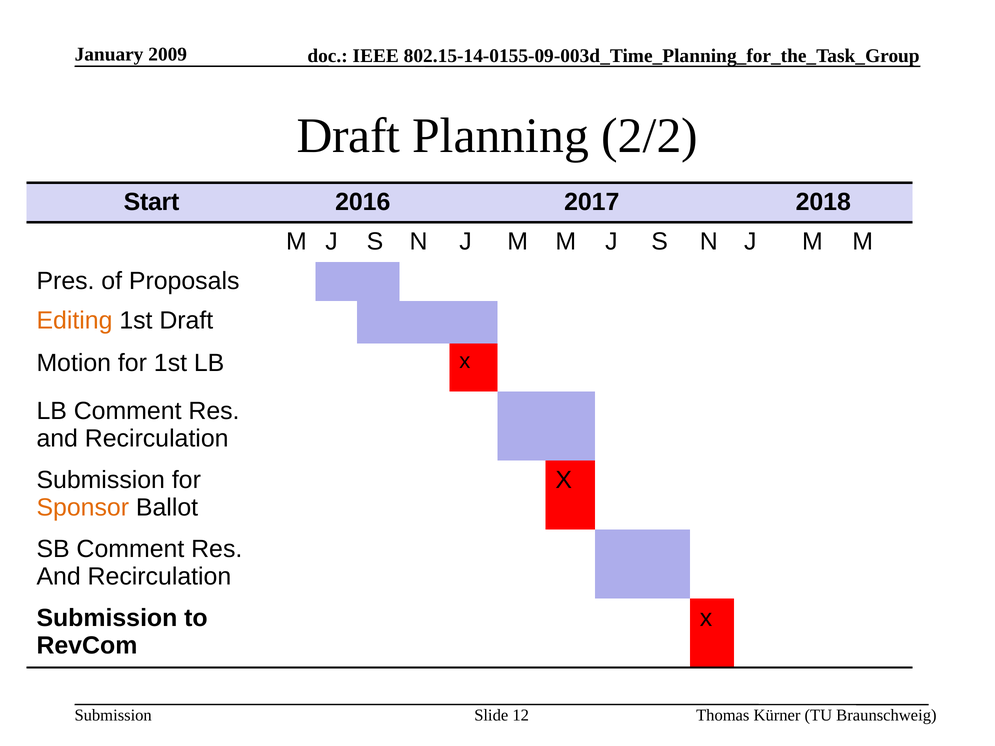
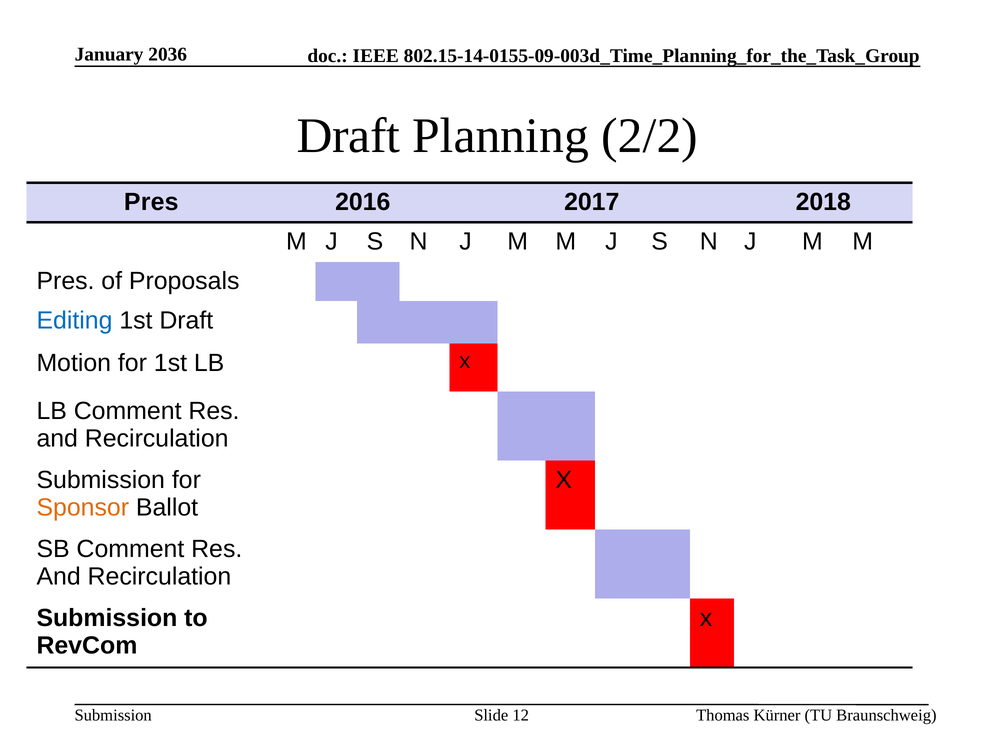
2009: 2009 -> 2036 (168, 54)
Start: Start -> Pres (151, 202)
Editing colour: orange -> blue (75, 321)
